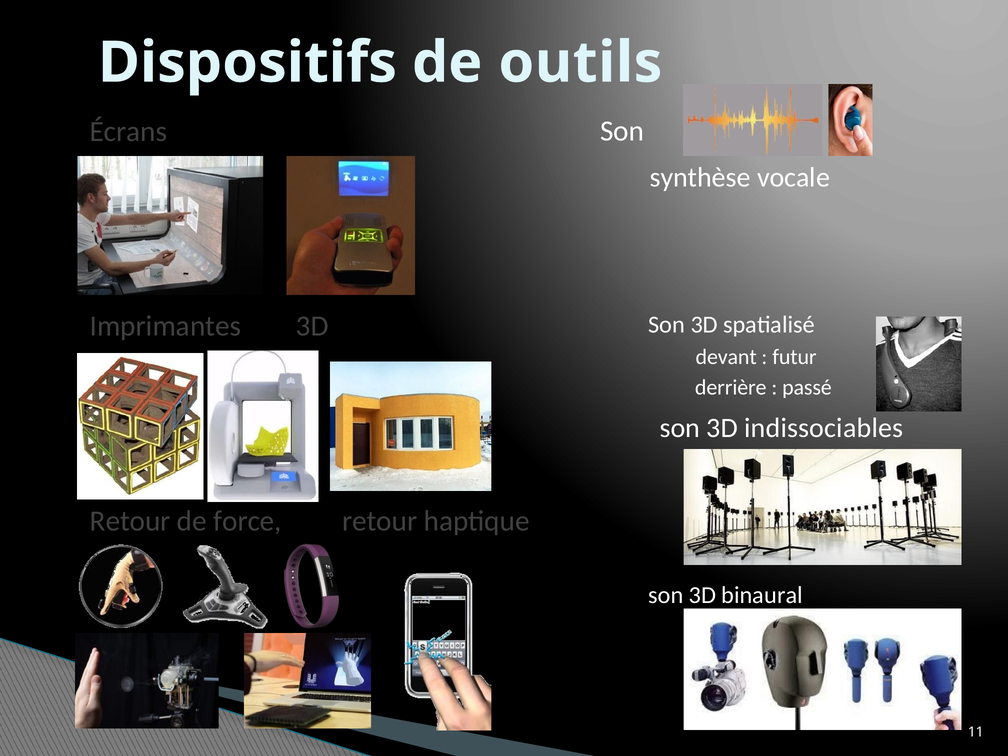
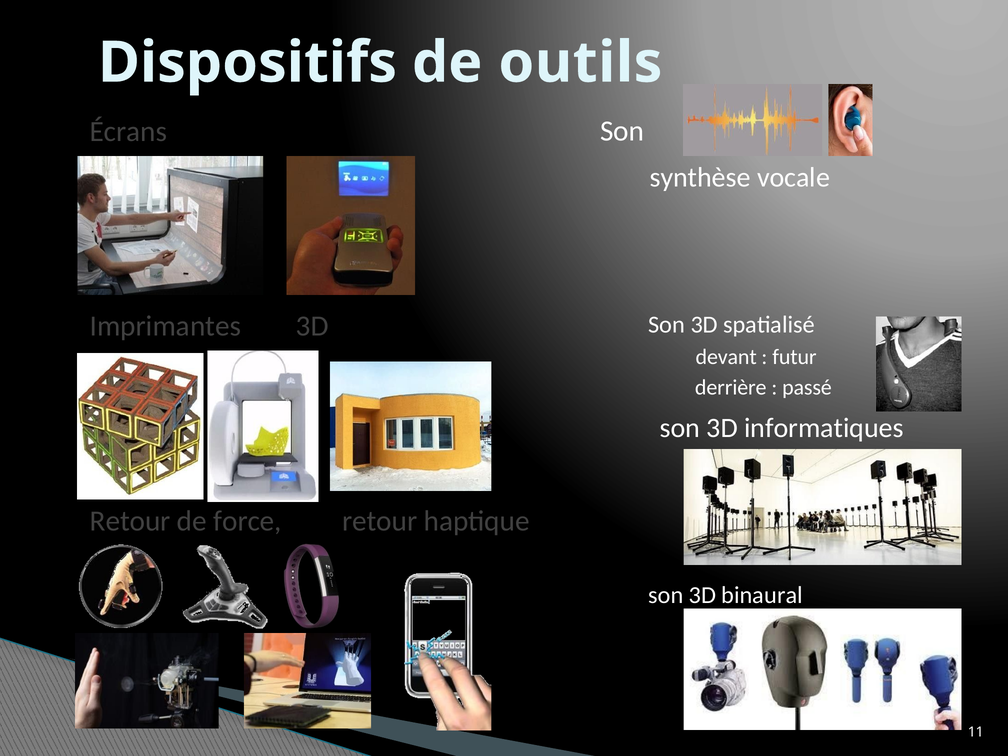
indissociables: indissociables -> informatiques (824, 428)
